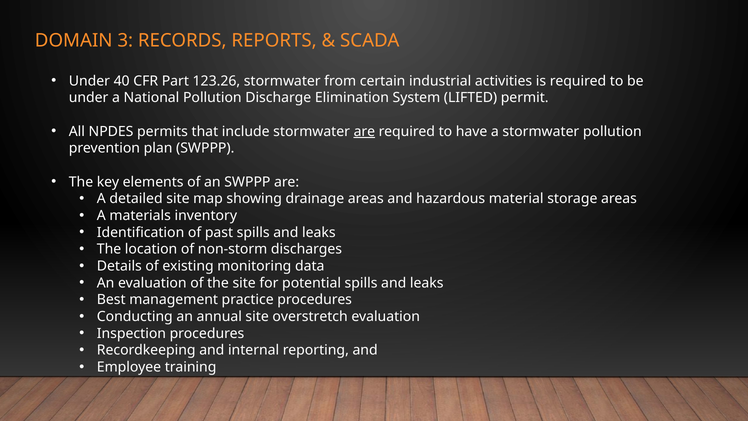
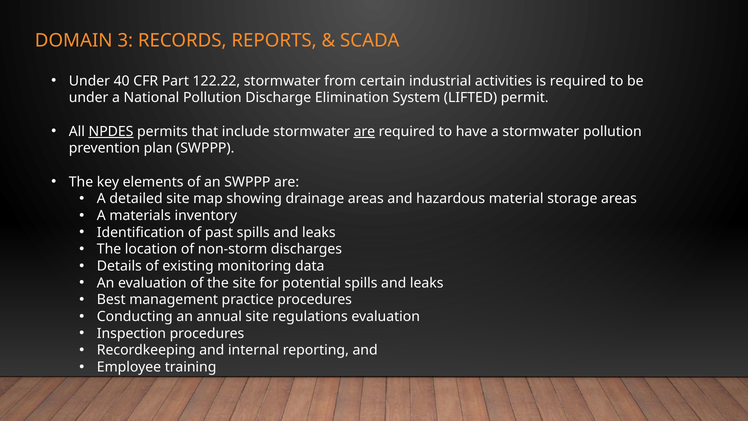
123.26: 123.26 -> 122.22 (216, 81)
NPDES underline: none -> present (111, 131)
overstretch: overstretch -> regulations (310, 316)
